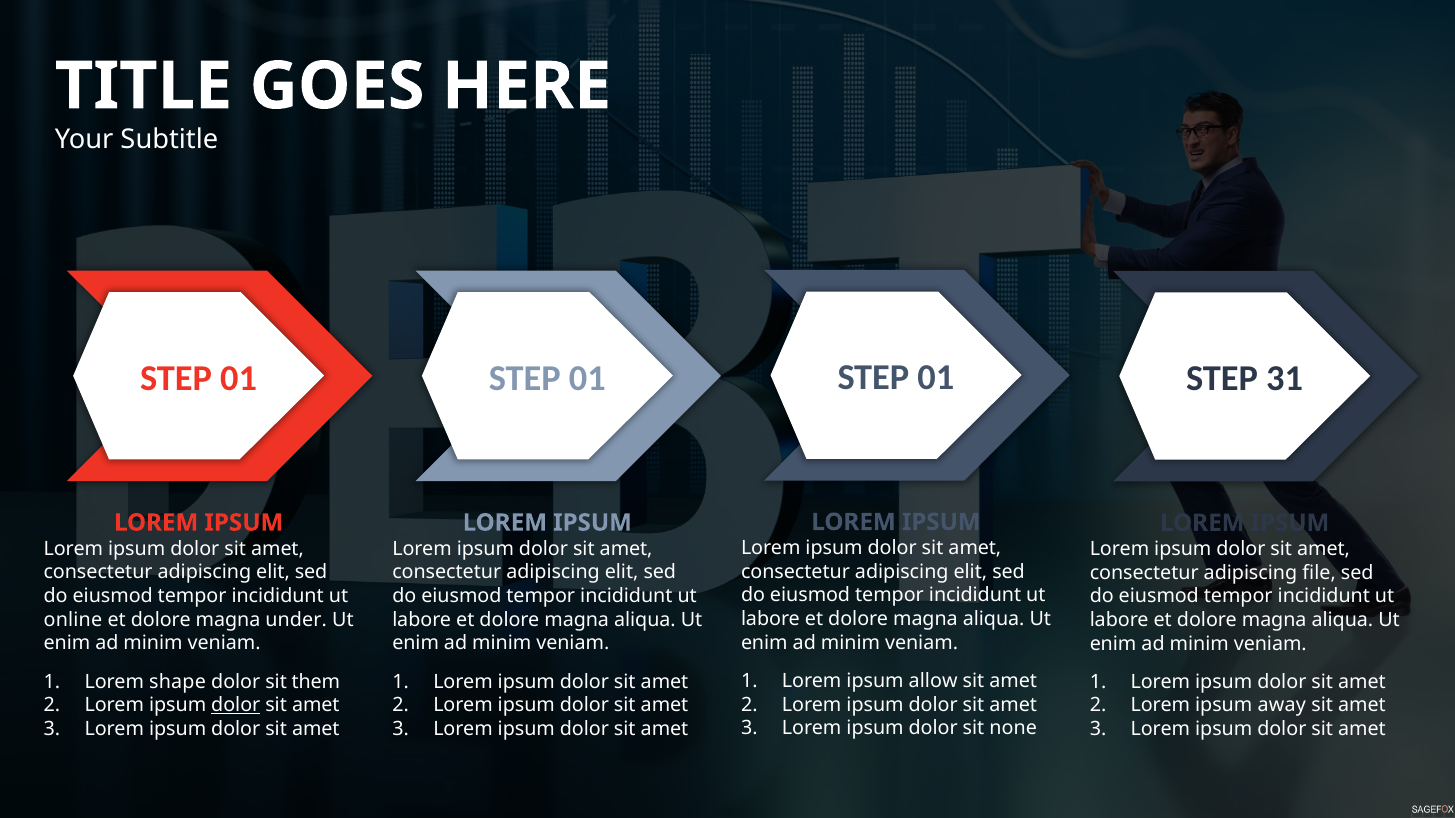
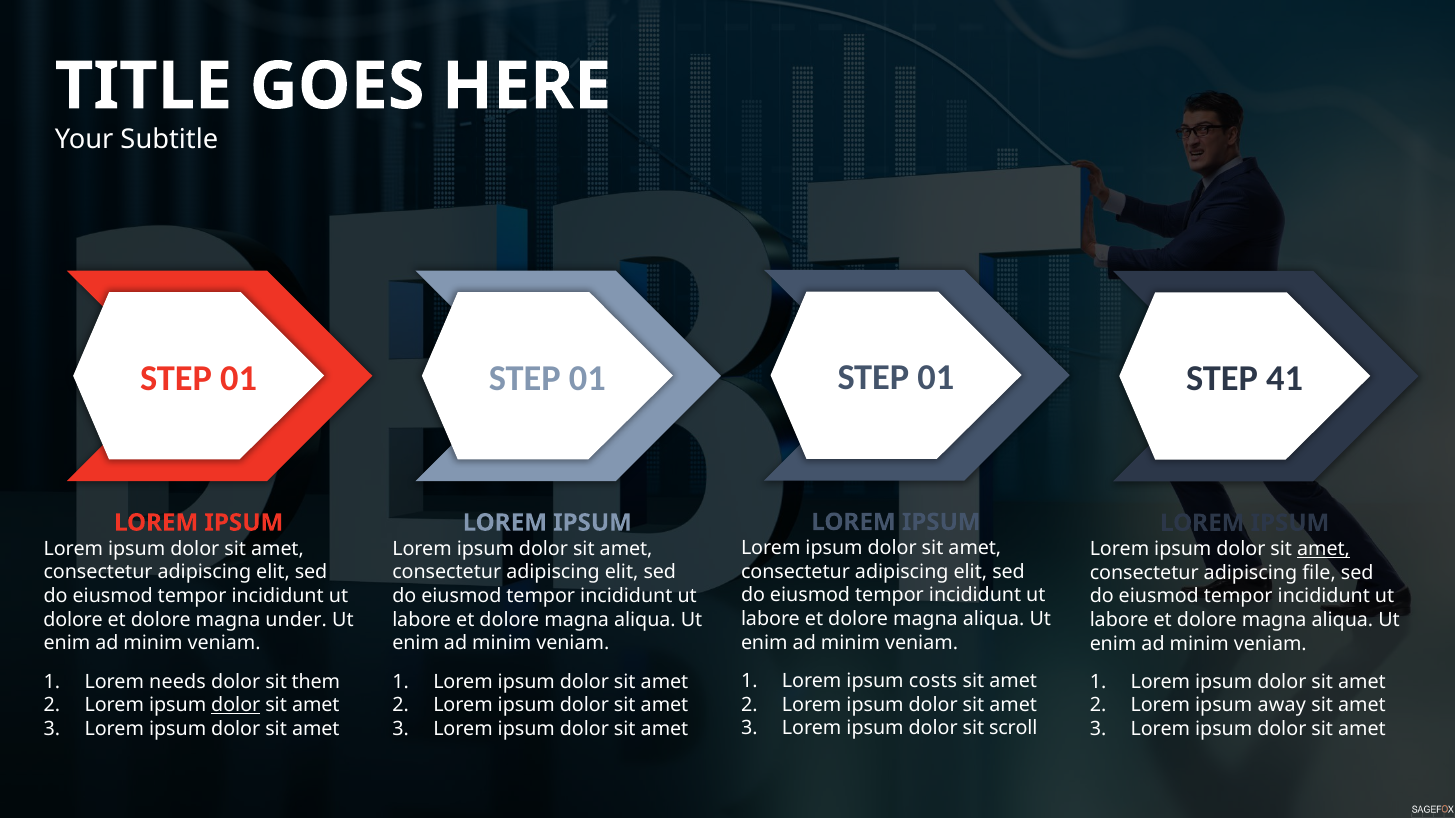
31: 31 -> 41 (1285, 379)
amet underline: none -> present (1324, 549)
online: online -> dolore (73, 620)
allow: allow -> costs (933, 681)
shape: shape -> needs (178, 682)
none: none -> scroll (1013, 729)
